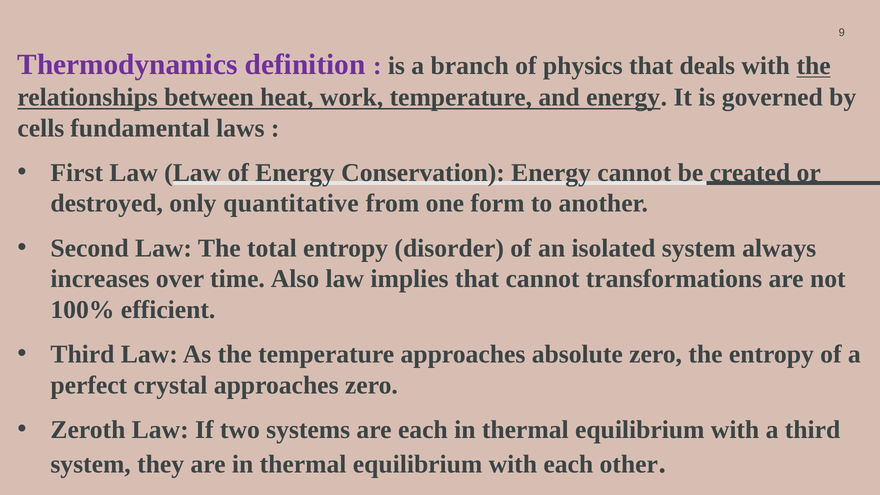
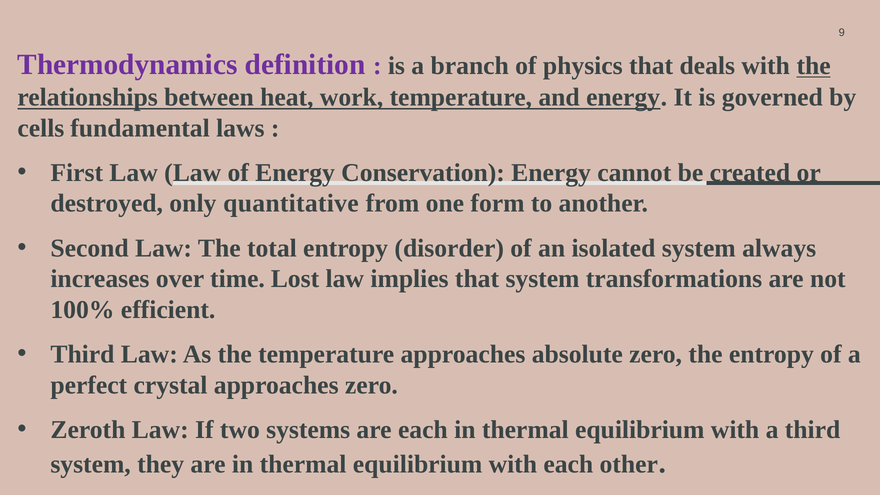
Also: Also -> Lost (295, 279)
that cannot: cannot -> system (543, 279)
